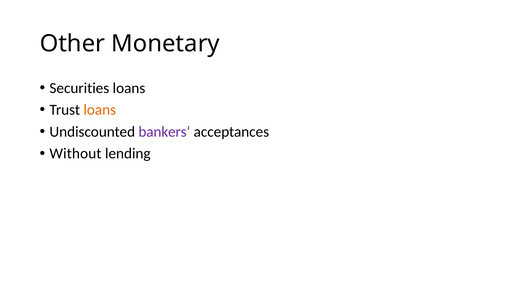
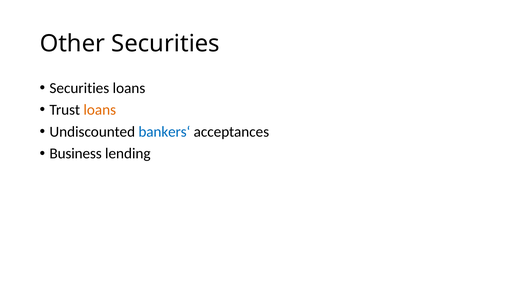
Other Monetary: Monetary -> Securities (165, 44)
bankers‘ colour: purple -> blue (164, 132)
Without: Without -> Business (76, 154)
